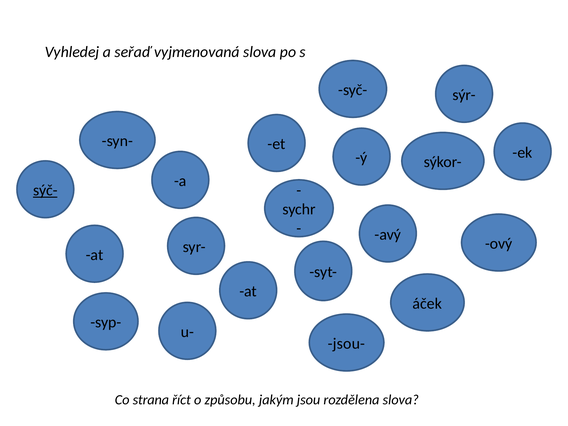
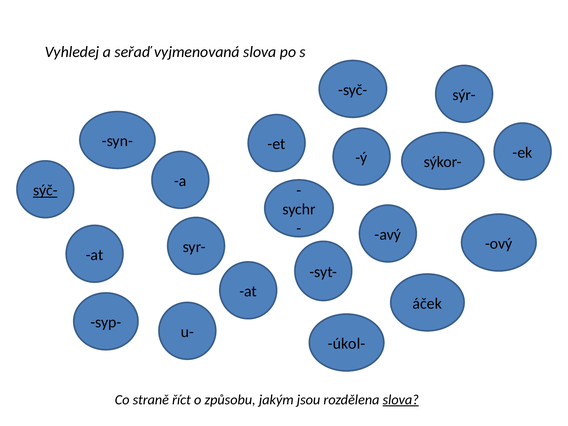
jsou-: jsou- -> úkol- (347, 344)
strana: strana -> straně (151, 400)
slova underline: none -> present (401, 400)
